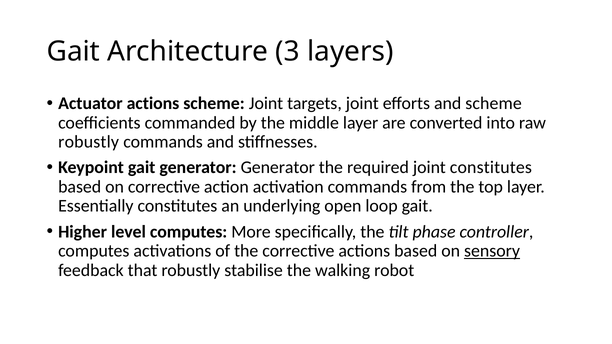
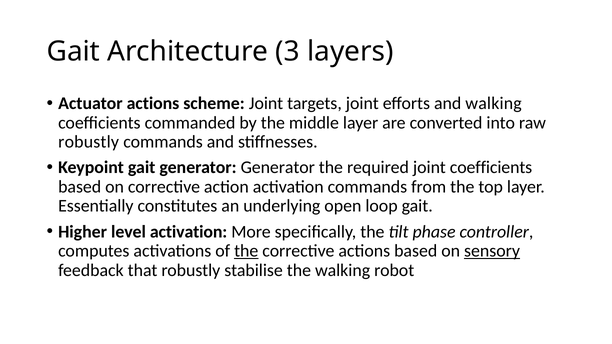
and scheme: scheme -> walking (494, 103)
joint constitutes: constitutes -> coefficients (491, 168)
level computes: computes -> activation (189, 232)
the underline: none -> present (246, 251)
